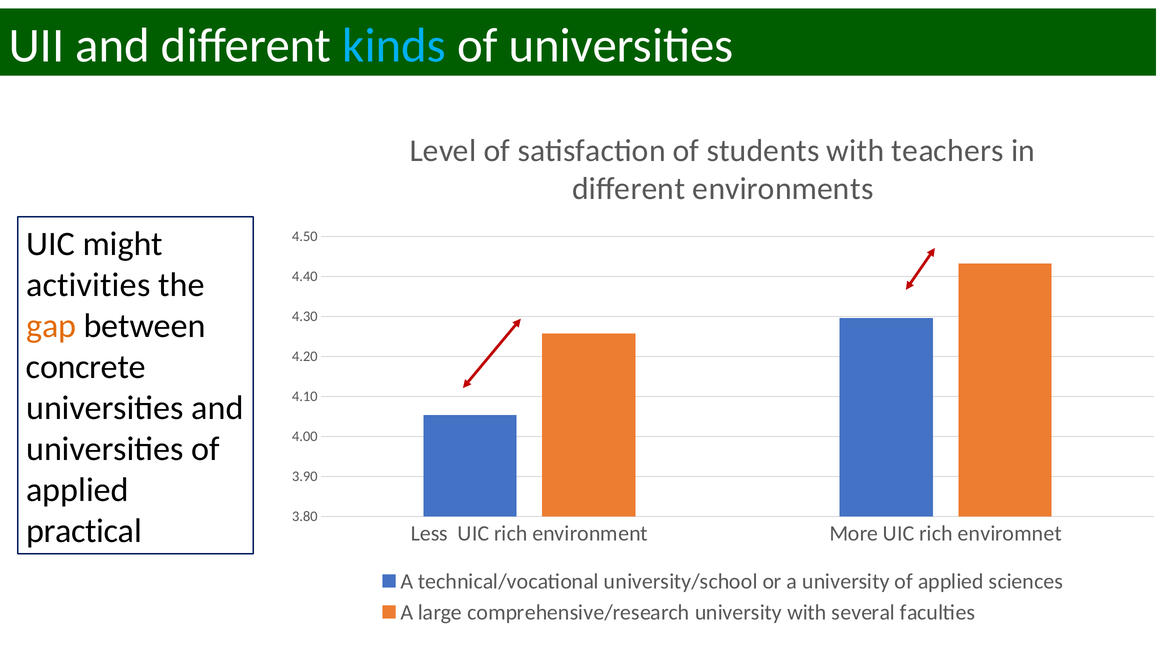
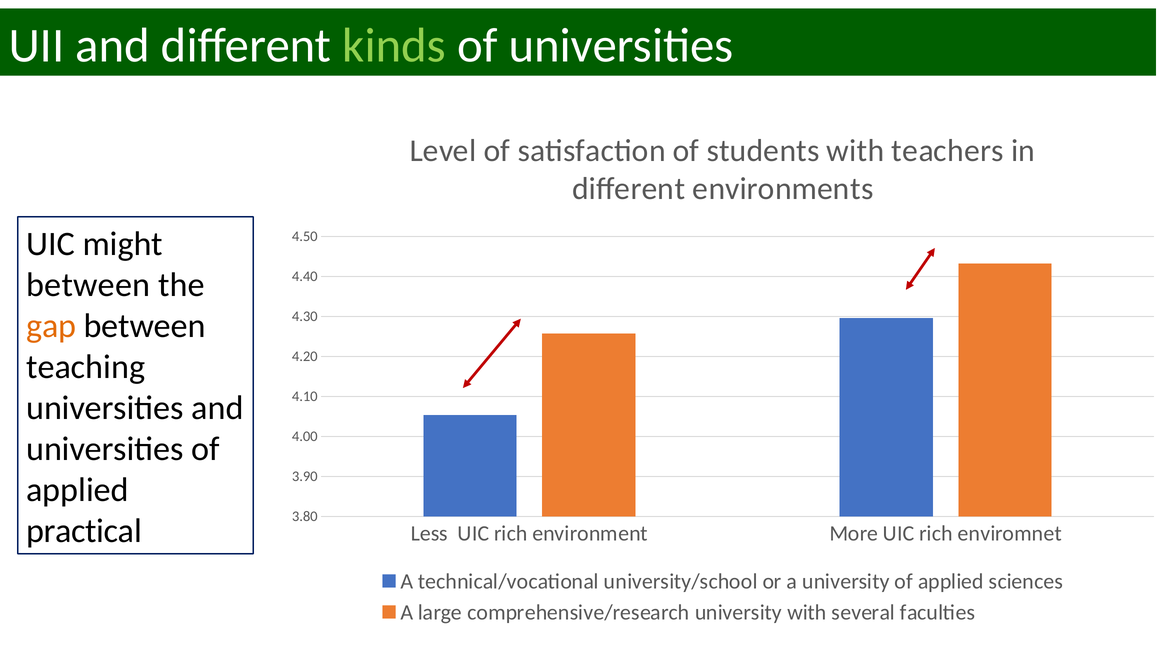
kinds colour: light blue -> light green (394, 46)
activities: activities -> between (88, 285)
concrete: concrete -> teaching (86, 367)
